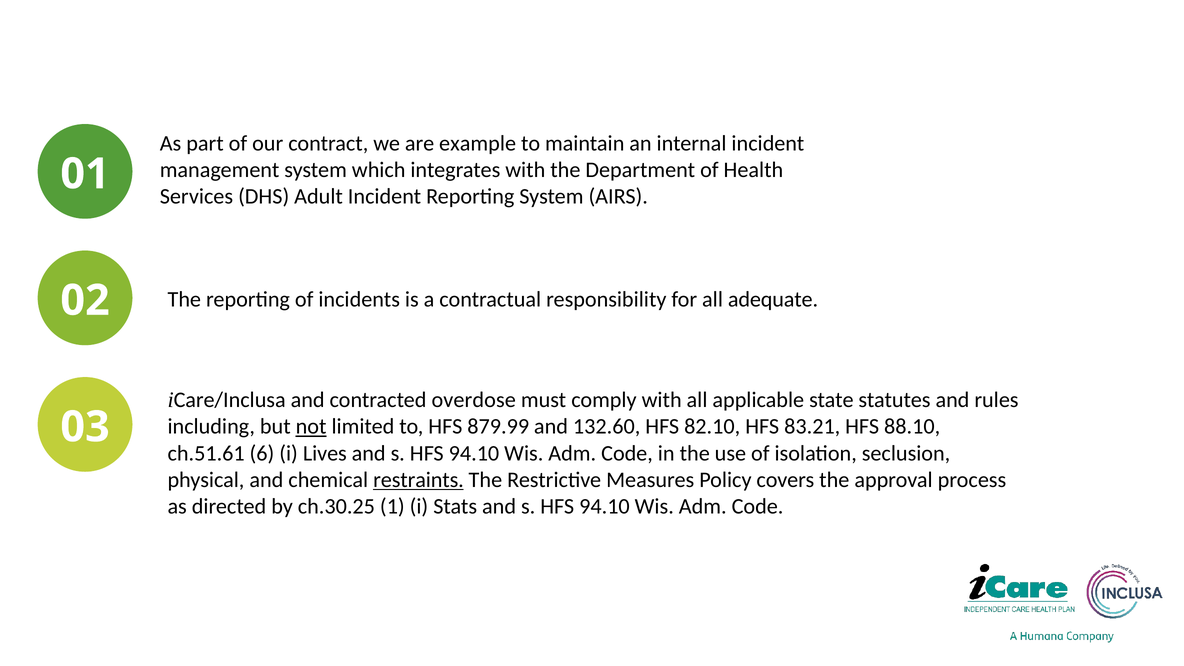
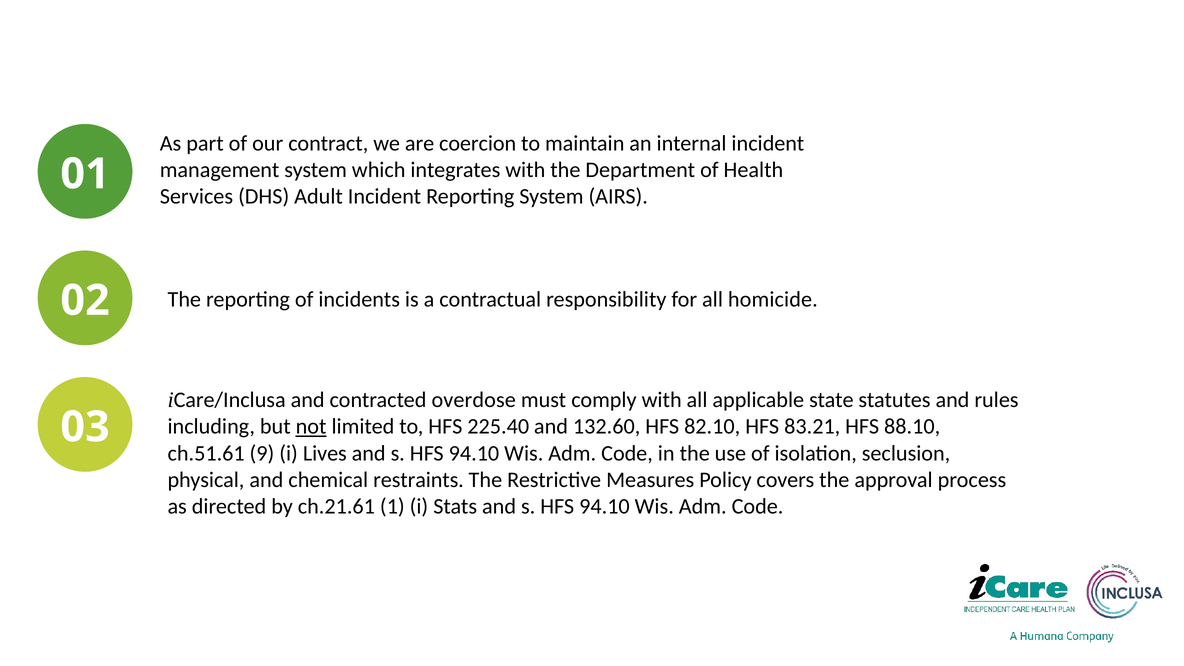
example: example -> coercion (478, 143)
adequate: adequate -> homicide (773, 299)
879.99: 879.99 -> 225.40 (498, 427)
6: 6 -> 9 (262, 453)
restraints underline: present -> none (419, 480)
ch.30.25: ch.30.25 -> ch.21.61 (336, 507)
